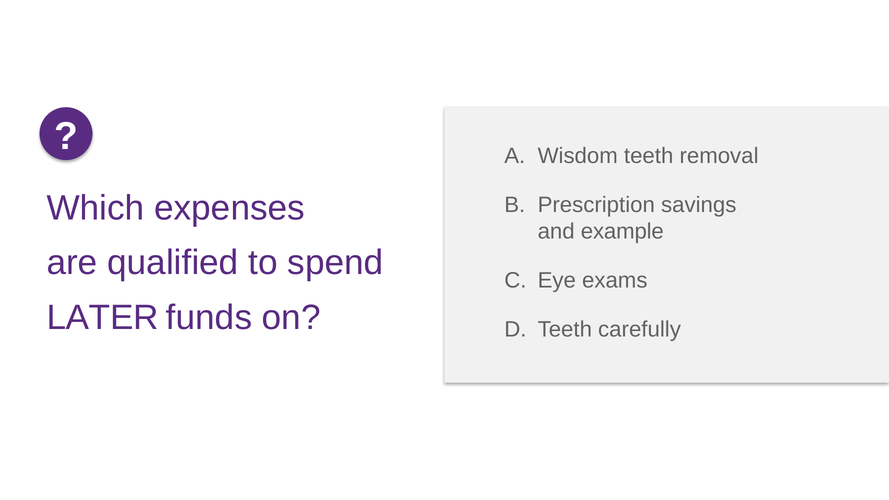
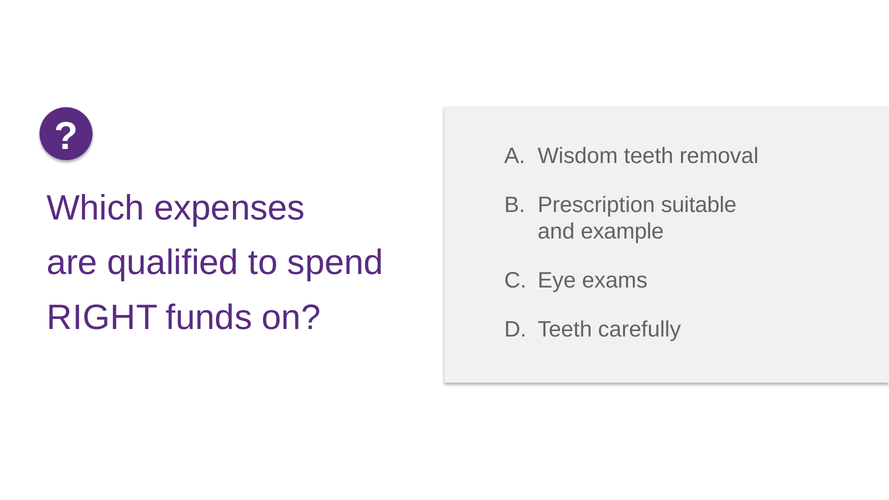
savings: savings -> suitable (699, 205)
LATER: LATER -> RIGHT (102, 318)
